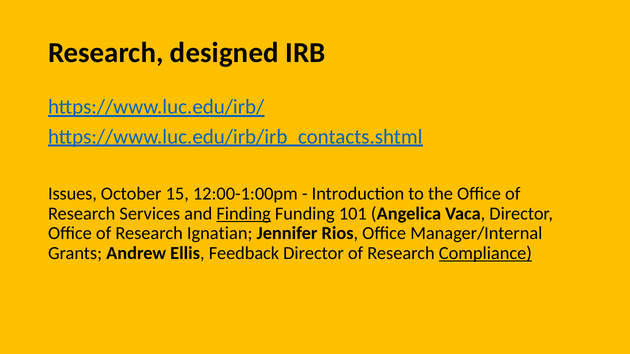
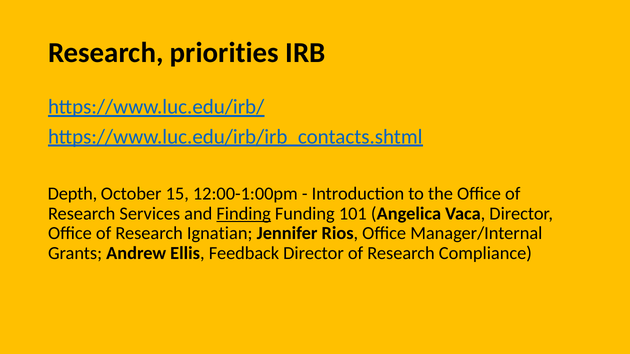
designed: designed -> priorities (224, 53)
Issues: Issues -> Depth (72, 194)
Compliance underline: present -> none (485, 253)
